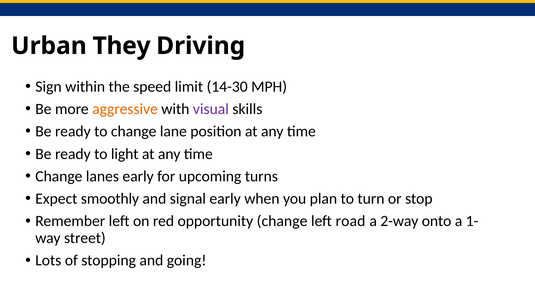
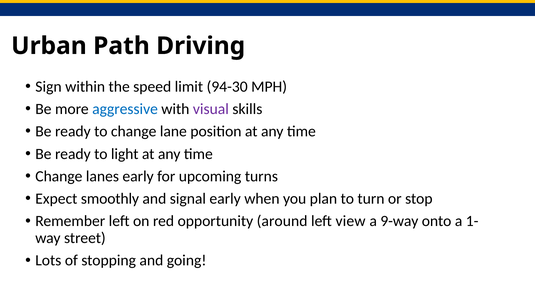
They: They -> Path (121, 46)
14-30: 14-30 -> 94-30 (227, 87)
aggressive colour: orange -> blue (125, 109)
opportunity change: change -> around (282, 221)
road: road -> view (351, 221)
2-way: 2-way -> 9-way (399, 221)
